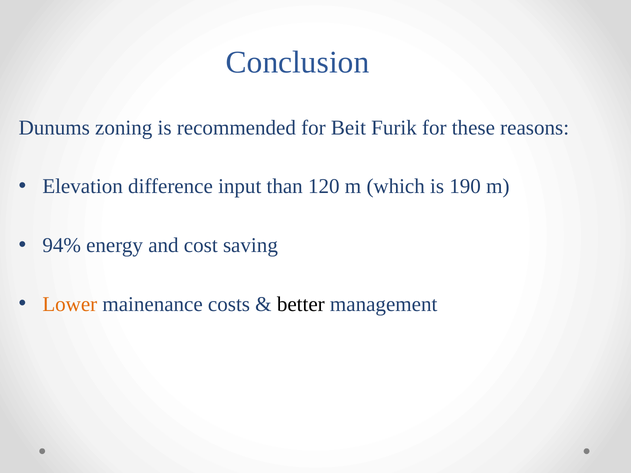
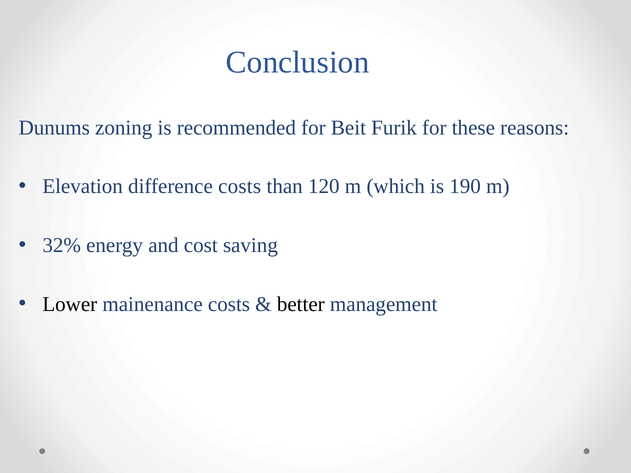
difference input: input -> costs (240, 187)
94%: 94% -> 32% (62, 245)
Lower colour: orange -> black (70, 304)
